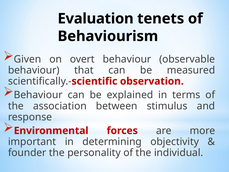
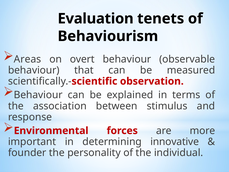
Given: Given -> Areas (28, 59)
objectivity: objectivity -> innovative (175, 142)
